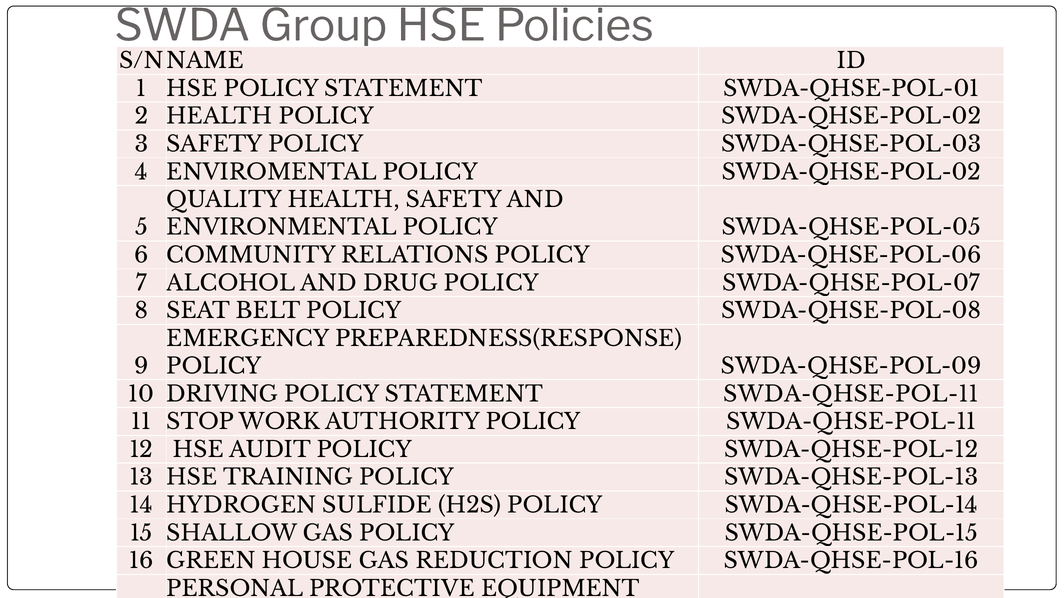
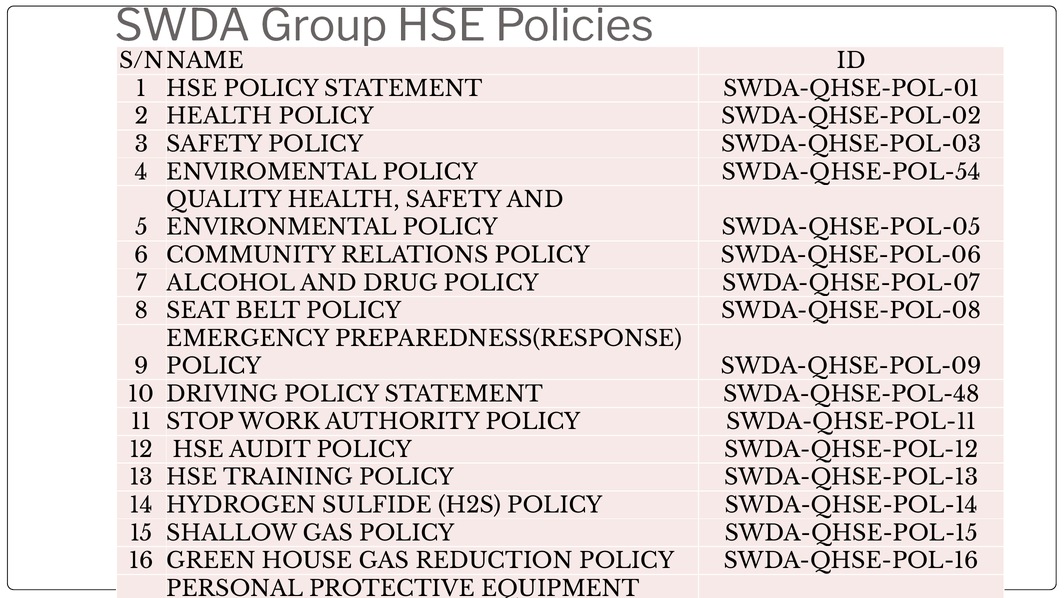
ENVIROMENTAL POLICY SWDA-QHSE-POL-02: SWDA-QHSE-POL-02 -> SWDA-QHSE-POL-54 (851, 172)
STATEMENT SWDA-QHSE-POL-11: SWDA-QHSE-POL-11 -> SWDA-QHSE-POL-48 (851, 395)
